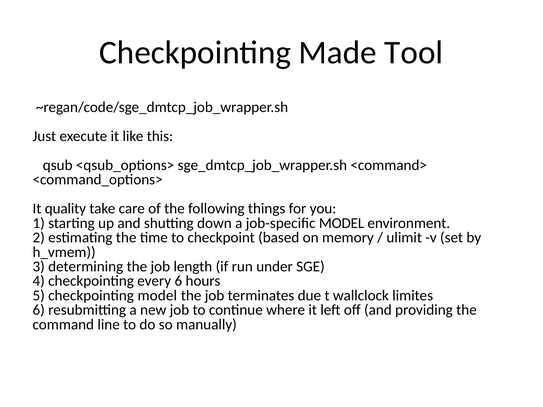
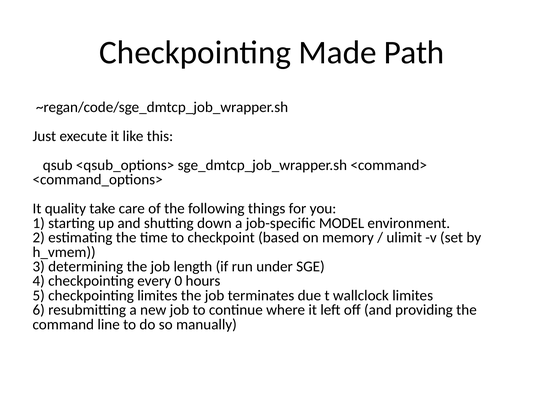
Tool: Tool -> Path (414, 53)
every 6: 6 -> 0 (178, 281)
checkpointing model: model -> limites (157, 296)
